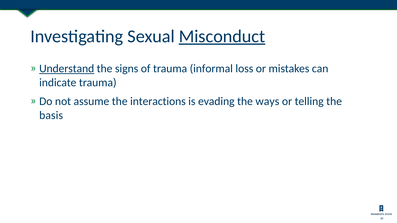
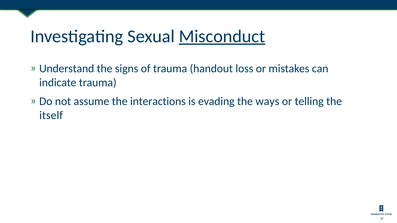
Understand underline: present -> none (67, 69)
informal: informal -> handout (211, 69)
basis: basis -> itself (51, 115)
